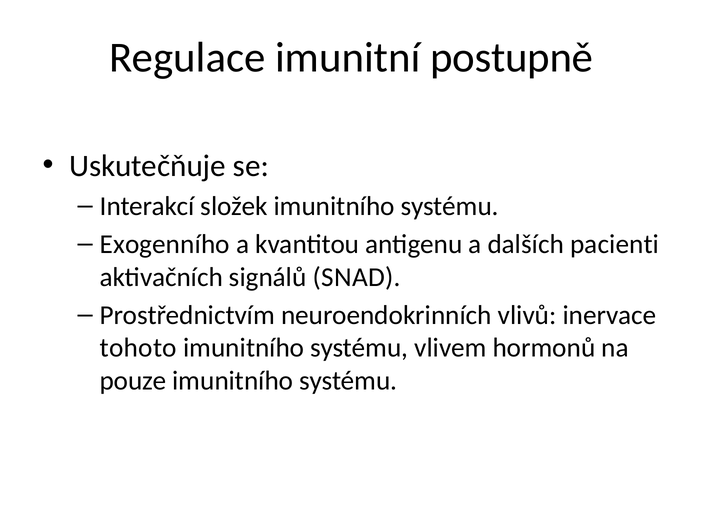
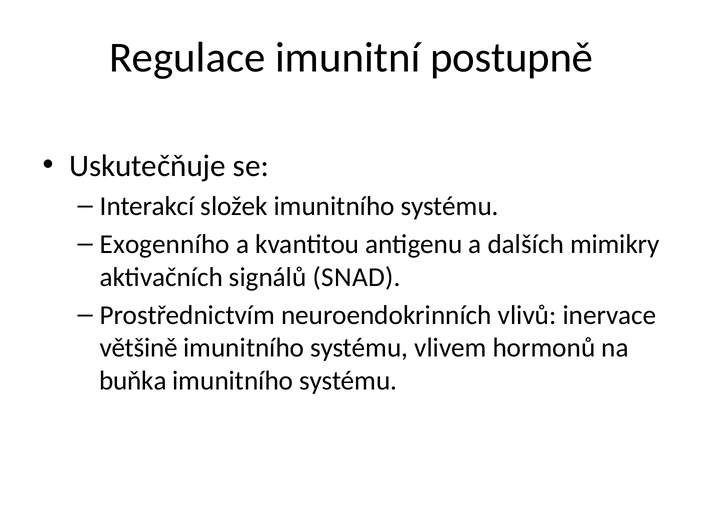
pacienti: pacienti -> mimikry (615, 244)
tohoto: tohoto -> většině (139, 348)
pouze: pouze -> buňka (133, 381)
